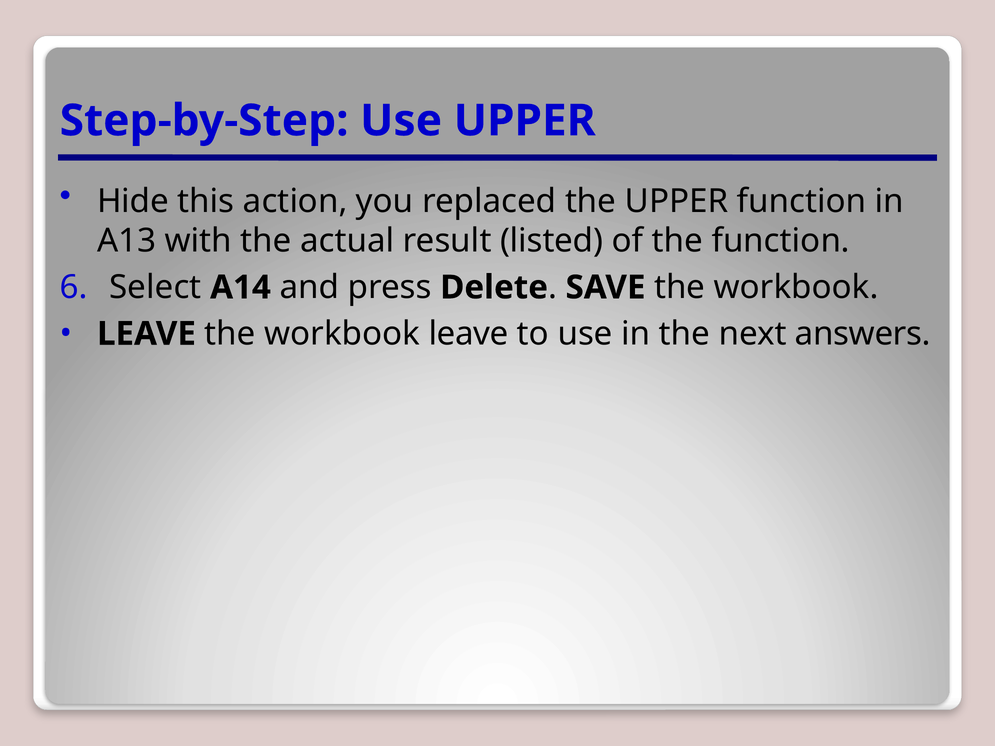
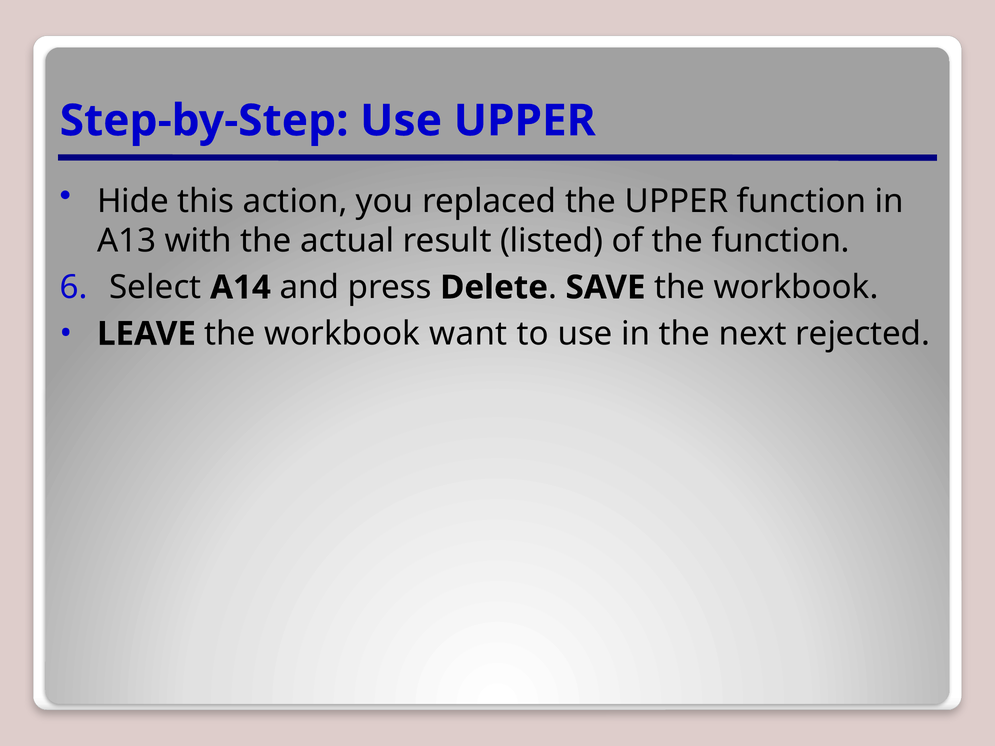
workbook leave: leave -> want (468, 334)
answers: answers -> rejected (863, 334)
